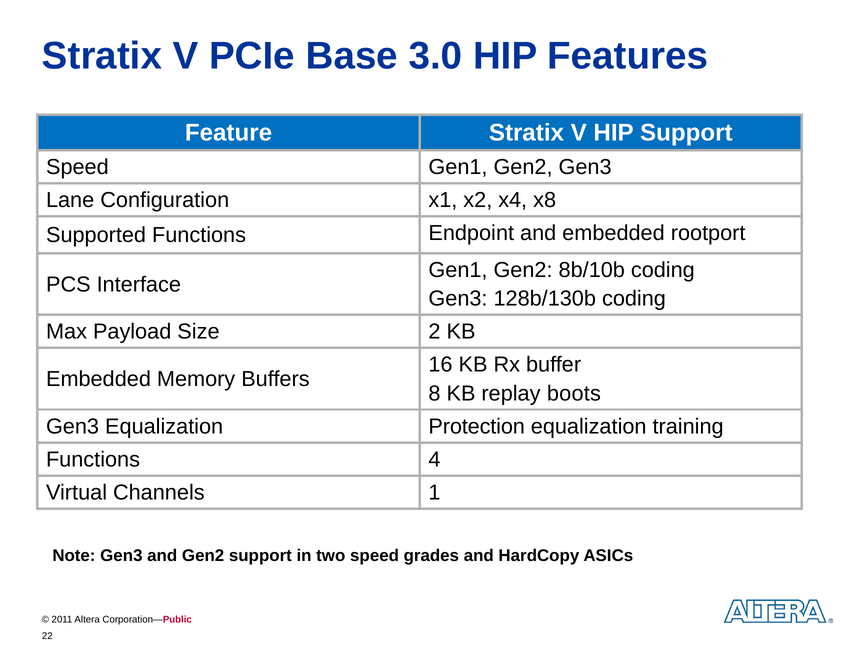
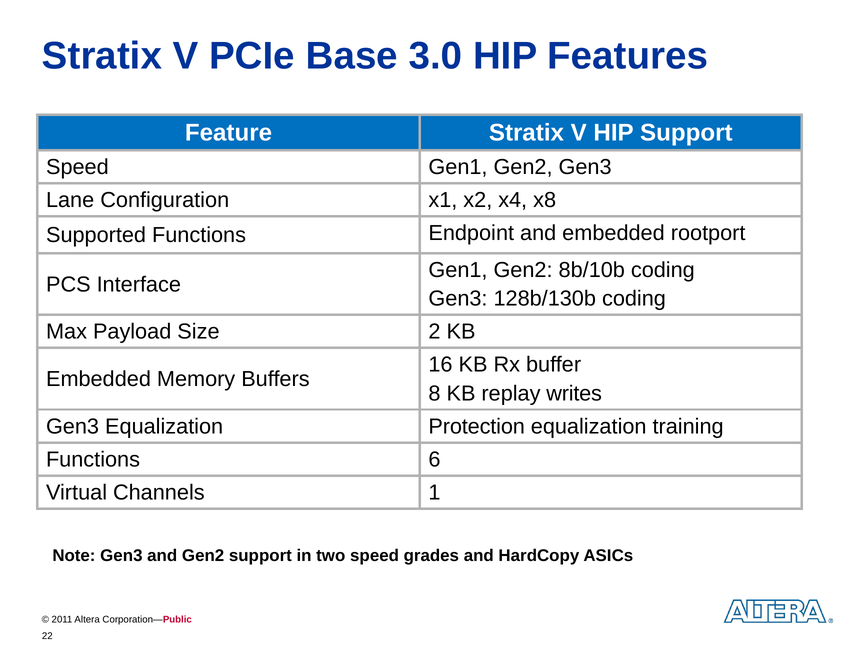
boots: boots -> writes (574, 393)
4: 4 -> 6 (435, 459)
